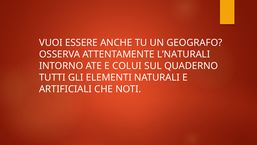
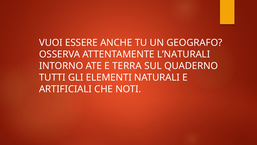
COLUI: COLUI -> TERRA (127, 66)
